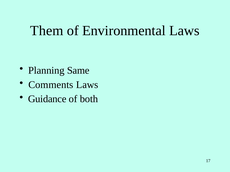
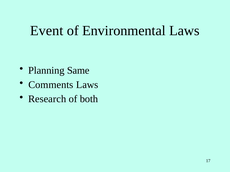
Them: Them -> Event (47, 31)
Guidance: Guidance -> Research (47, 99)
